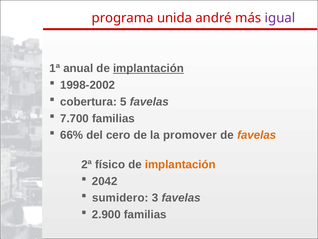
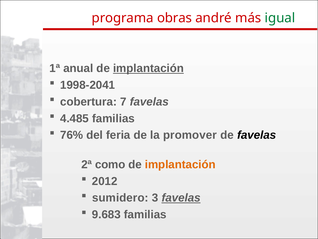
unida: unida -> obras (175, 18)
igual colour: purple -> green (280, 18)
1998-2002: 1998-2002 -> 1998-2041 (88, 85)
5: 5 -> 7 (123, 102)
7.700: 7.700 -> 4.485 (75, 118)
66%: 66% -> 76% (72, 135)
cero: cero -> feria (118, 135)
favelas colour: orange -> black (257, 135)
físico: físico -> como (110, 164)
2042: 2042 -> 2012 (105, 181)
favelas underline: none -> present (181, 198)
2.900: 2.900 -> 9.683 (106, 214)
